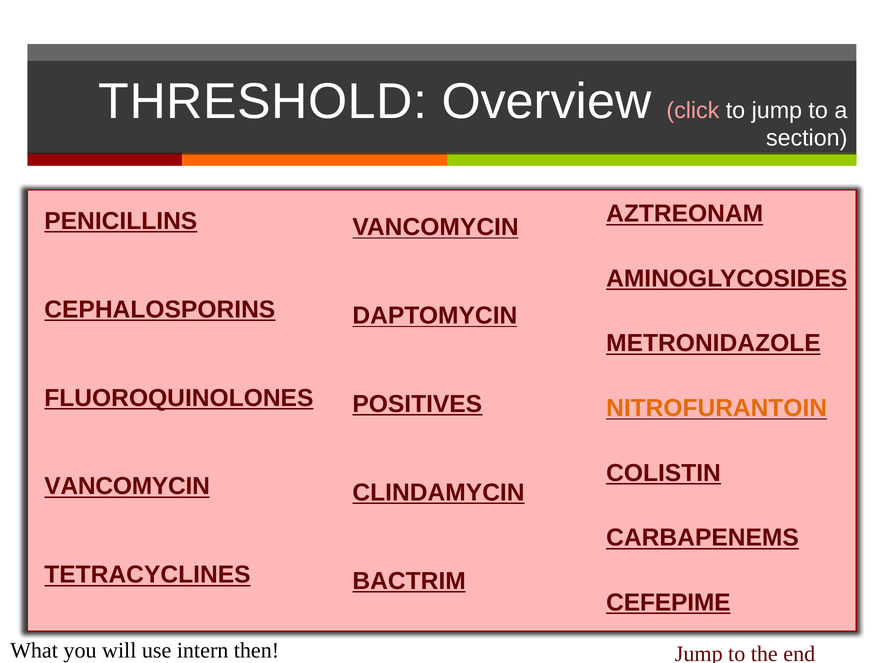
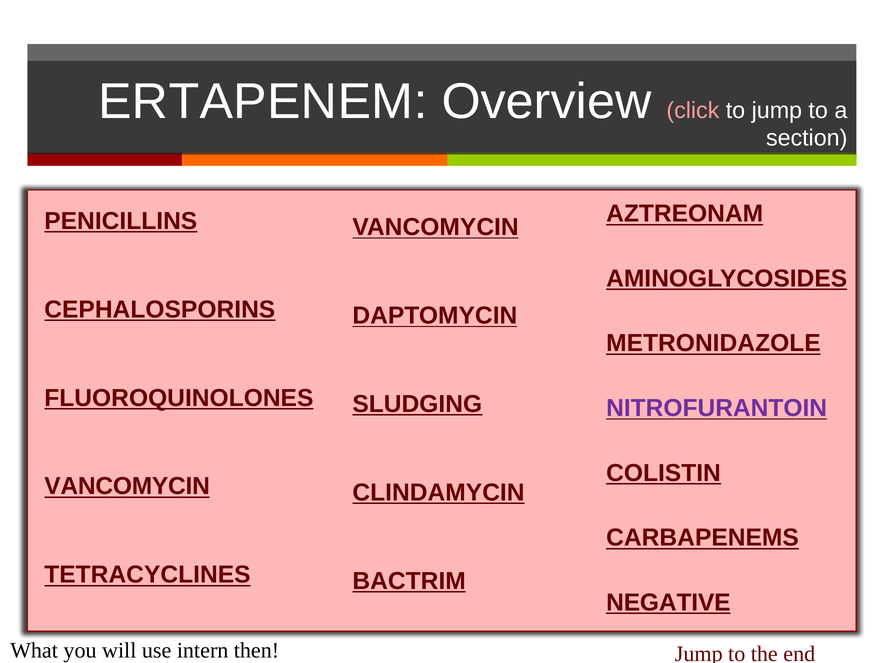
THRESHOLD: THRESHOLD -> ERTAPENEM (263, 102)
POSITIVES: POSITIVES -> SLUDGING (417, 404)
NITROFURANTOIN colour: orange -> purple (717, 408)
CEFEPIME: CEFEPIME -> NEGATIVE (668, 603)
